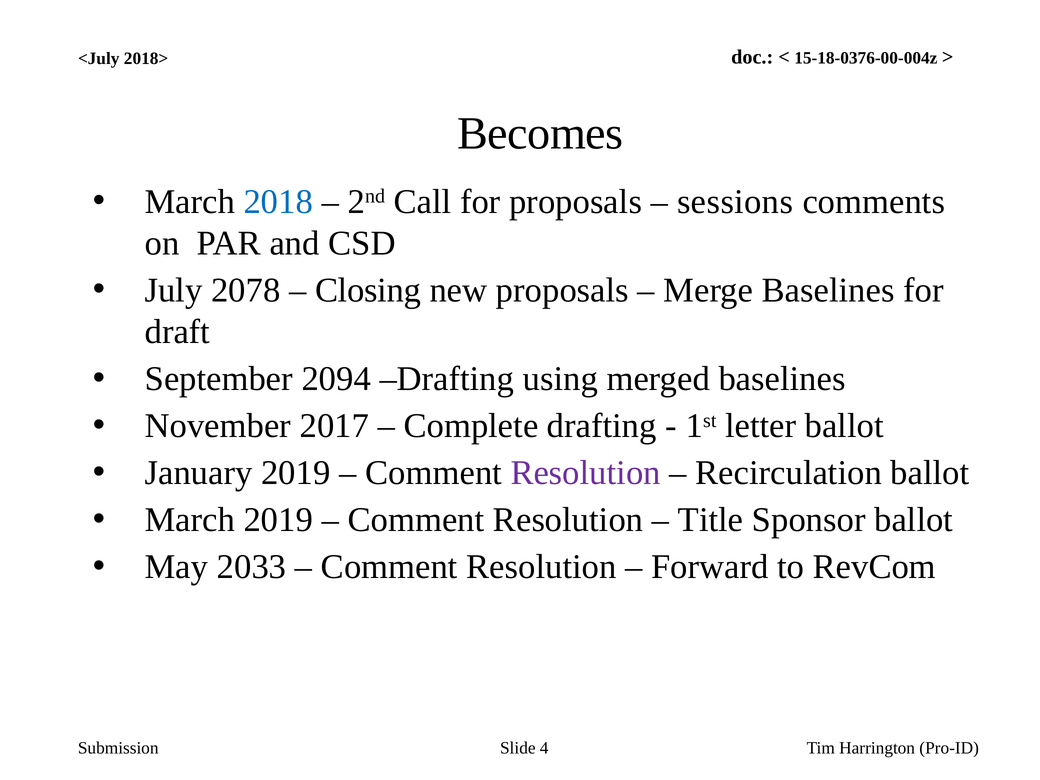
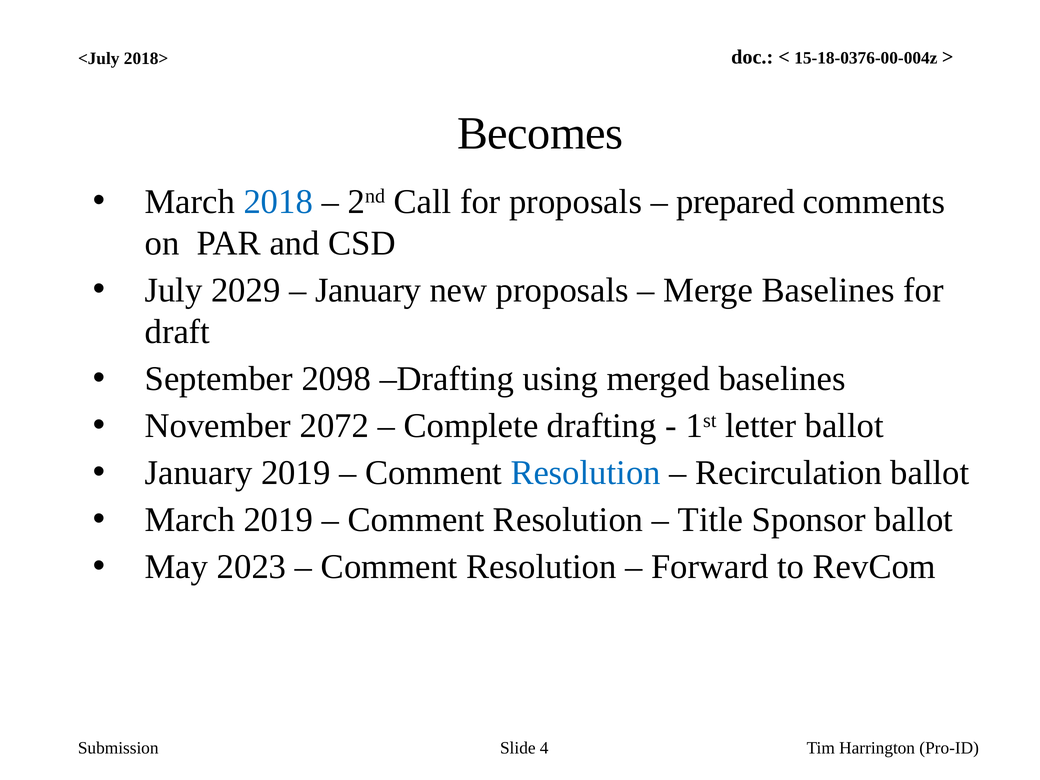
sessions: sessions -> prepared (735, 202)
2078: 2078 -> 2029 (246, 290)
Closing: Closing -> January (368, 290)
2094: 2094 -> 2098 (336, 379)
2017: 2017 -> 2072 (334, 426)
Resolution colour: purple -> blue (586, 473)
2033: 2033 -> 2023 (252, 567)
